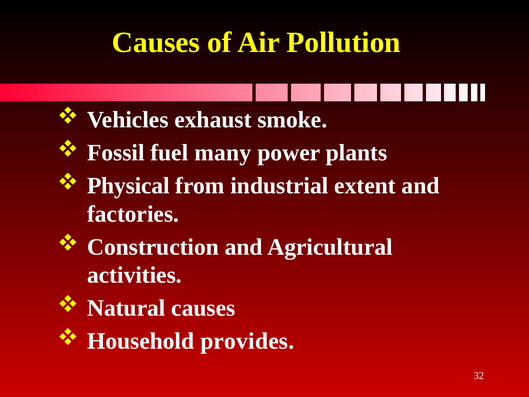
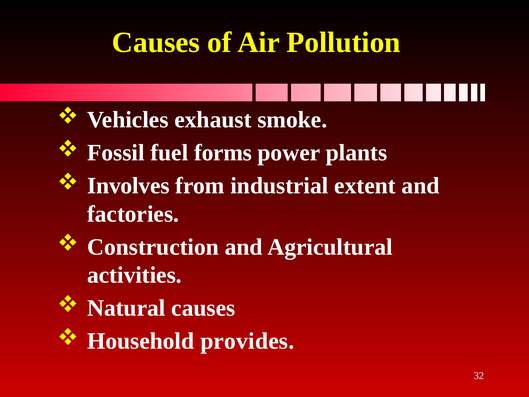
many: many -> forms (223, 153)
Physical: Physical -> Involves (128, 186)
